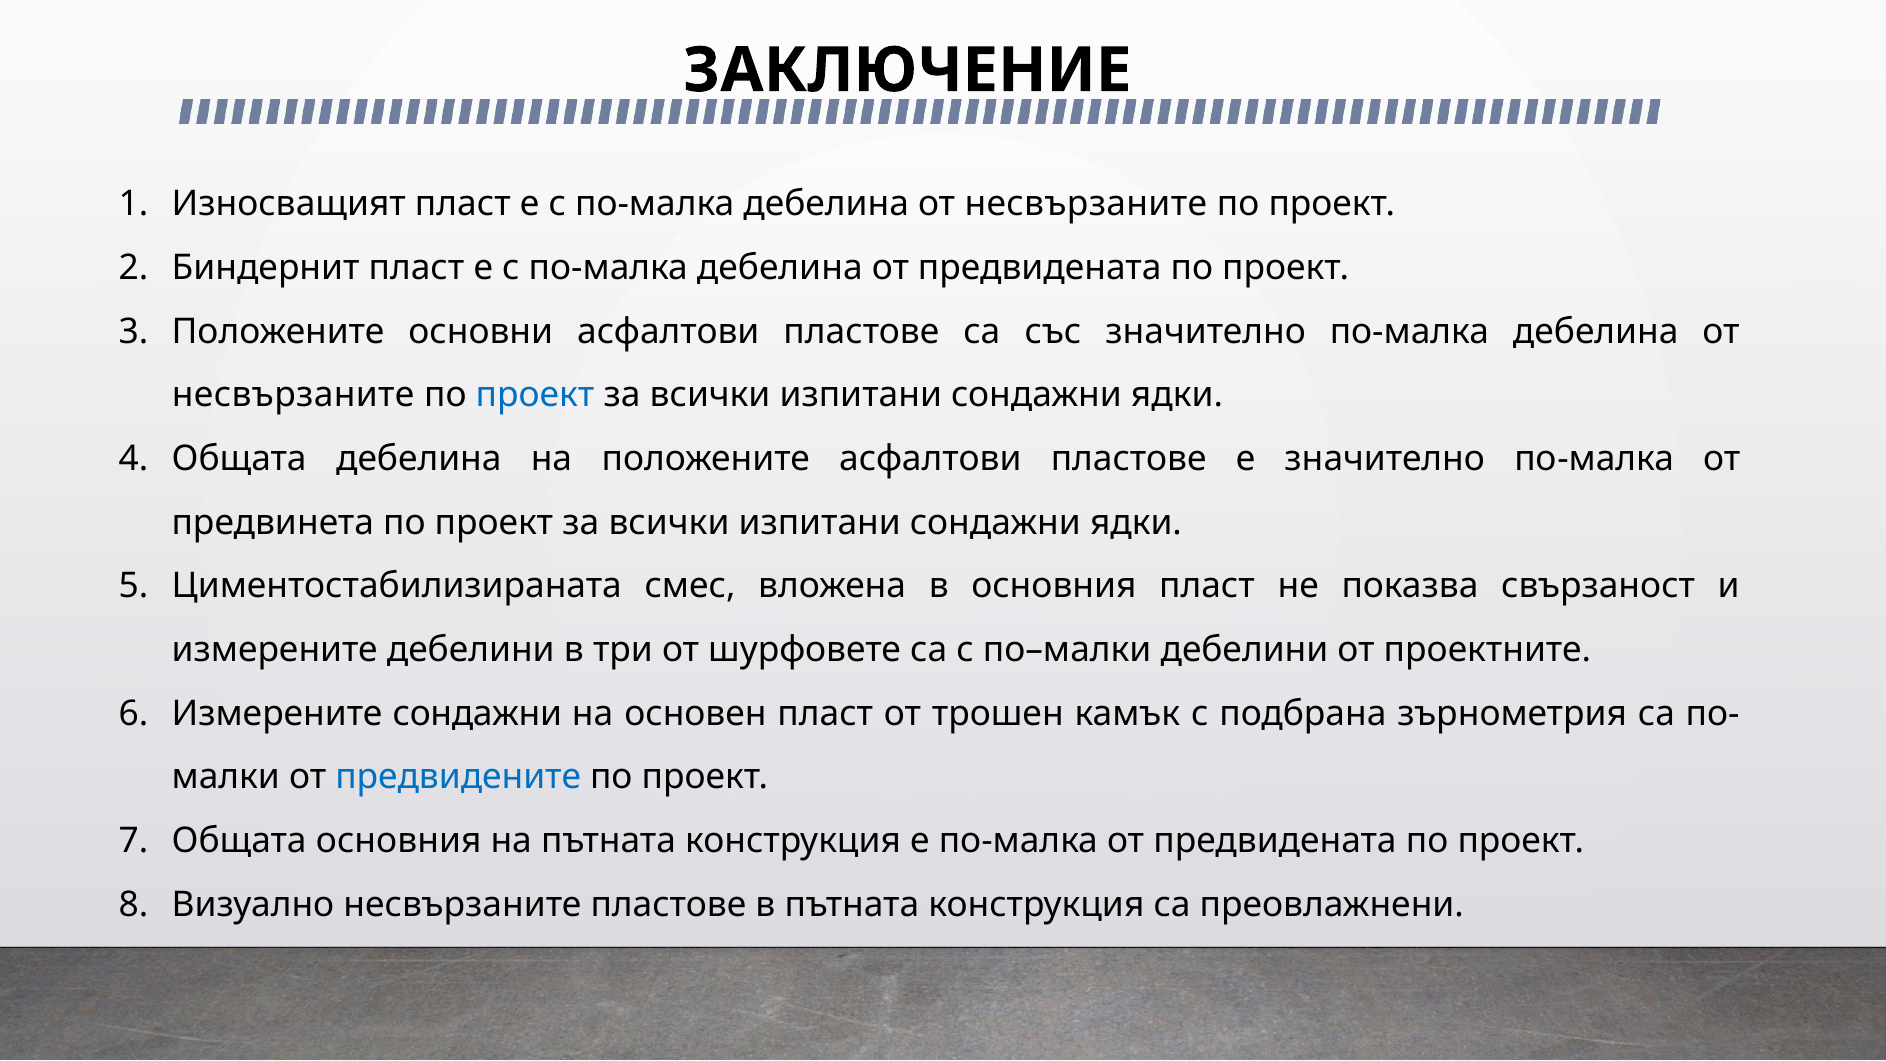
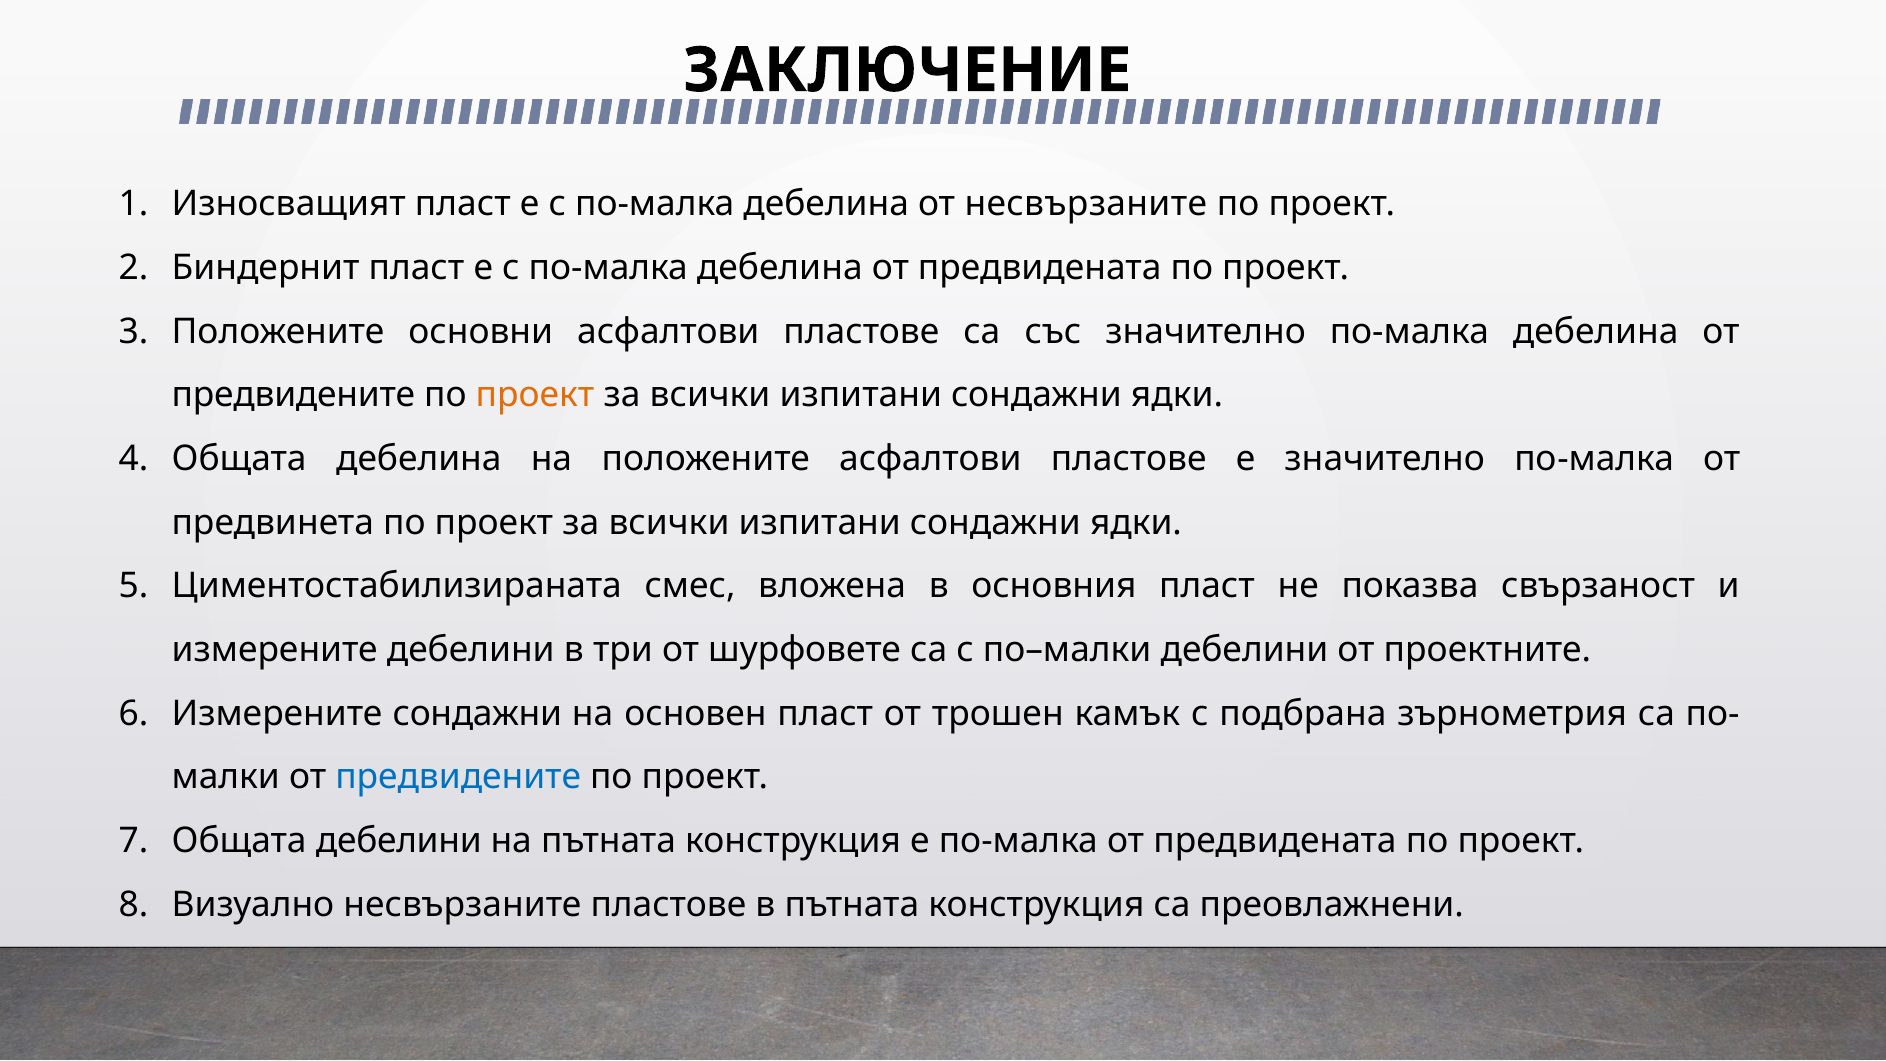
несвързаните: несвързаните -> предвидените (293, 395)
проект colour: blue -> orange (535, 395)
Общата основния: основния -> дебелини (399, 841)
